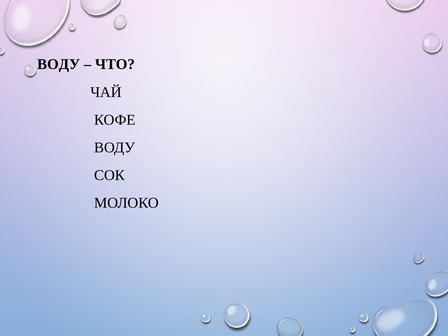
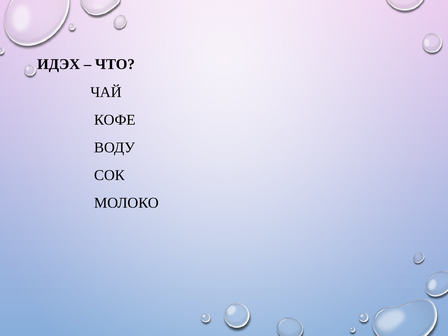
ВОДУ: ВОДУ -> ИДЭХ (59, 64)
